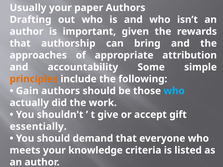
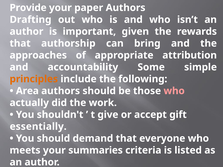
Usually: Usually -> Provide (28, 8)
Gain: Gain -> Area (27, 91)
who colour: light blue -> pink (174, 91)
knowledge: knowledge -> summaries (96, 150)
